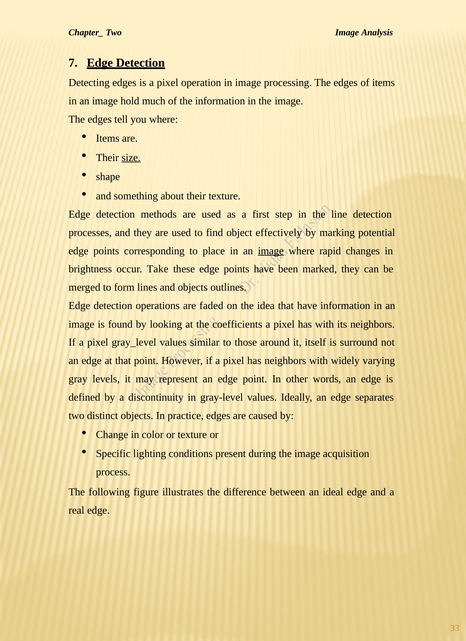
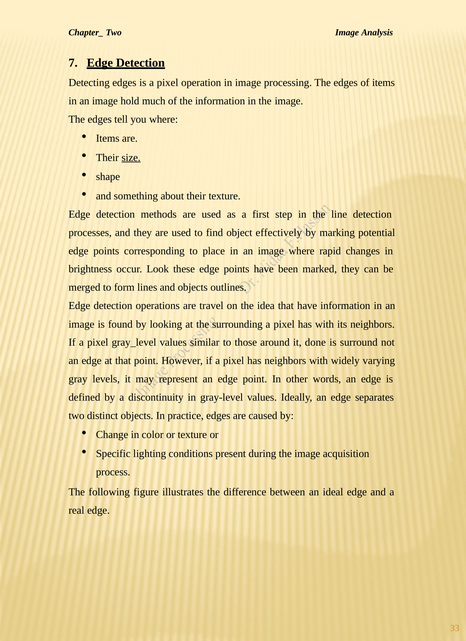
image underline: present -> none (271, 251)
Take: Take -> Look (158, 269)
faded: faded -> travel (211, 306)
coefficients: coefficients -> surrounding (237, 324)
itself: itself -> done (315, 343)
